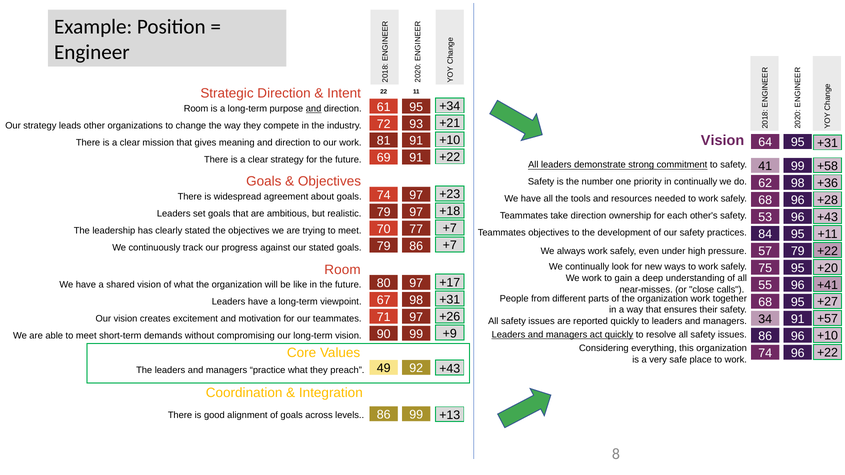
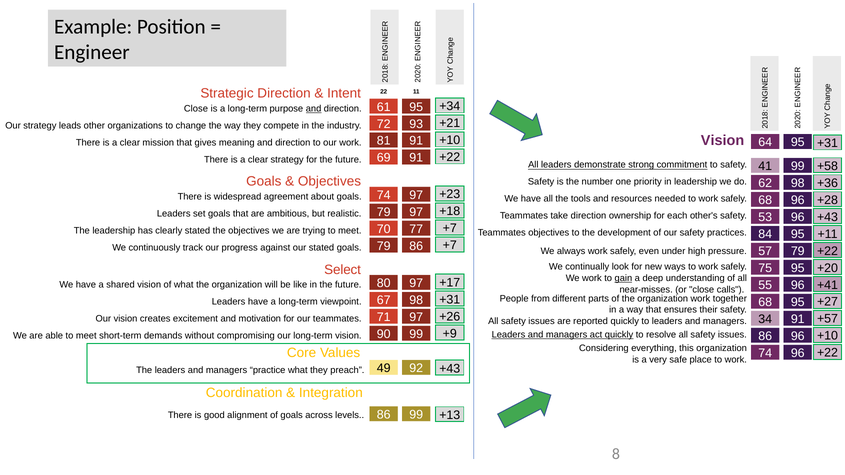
Room: Room -> Close (196, 109)
in continually: continually -> leadership (696, 182)
Room: Room -> Select (343, 270)
gain underline: none -> present (623, 278)
